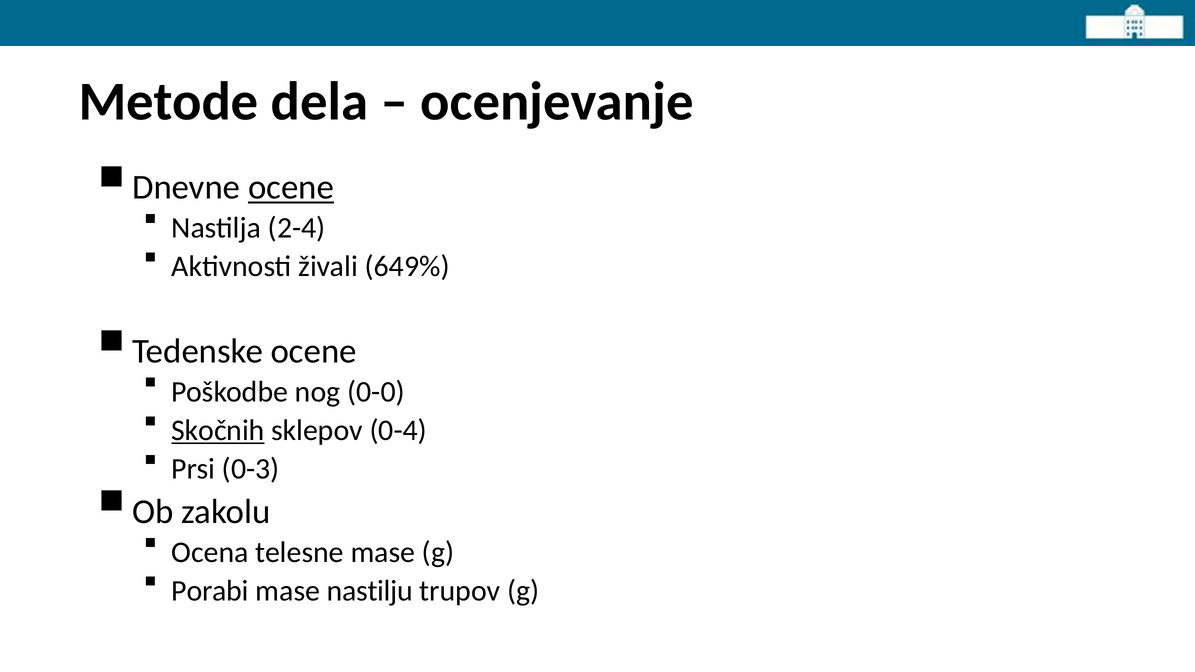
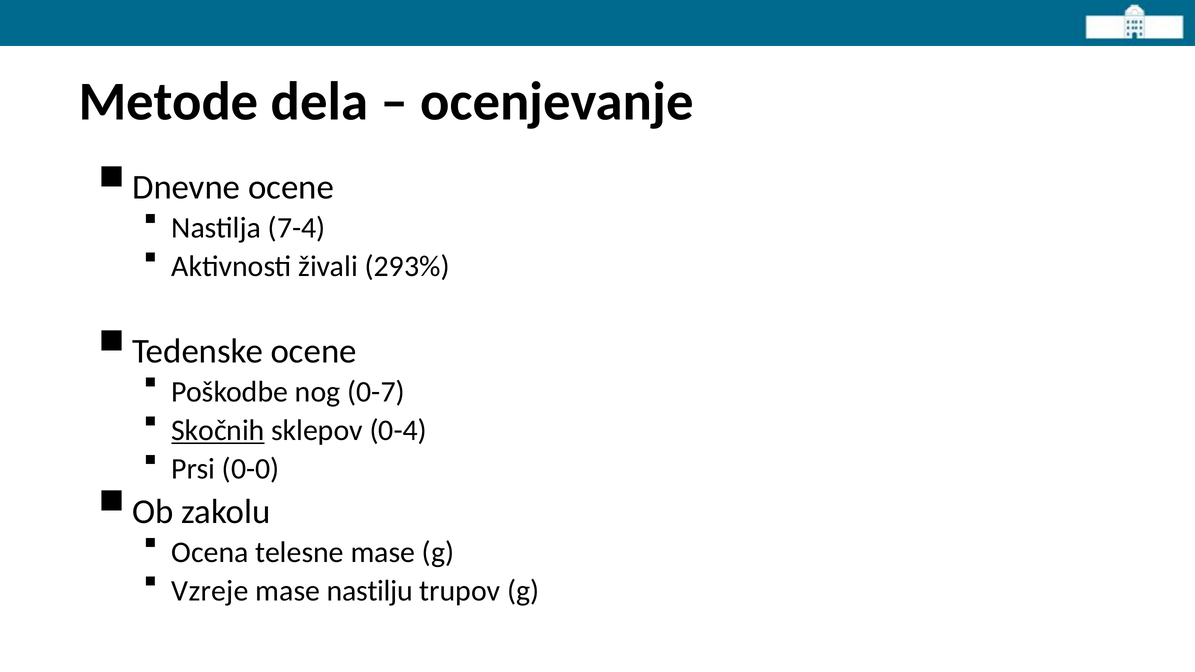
ocene underline: present -> none (291, 187)
2-4: 2-4 -> 7-4 (297, 228)
649%: 649% -> 293% (407, 267)
0-0: 0-0 -> 0-7 (376, 392)
0-3: 0-3 -> 0-0 (251, 469)
Porabi: Porabi -> Vzreje (210, 591)
